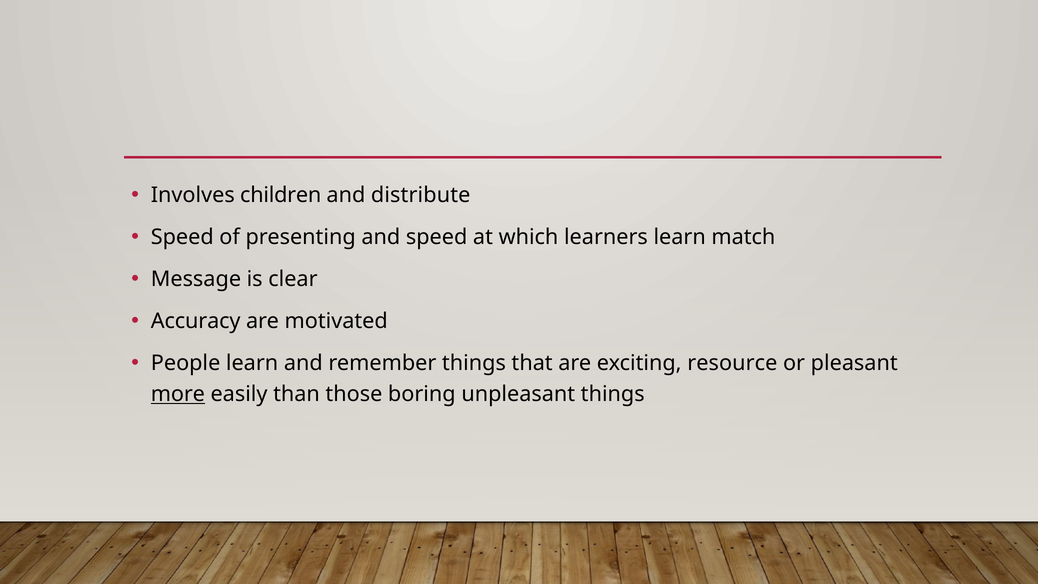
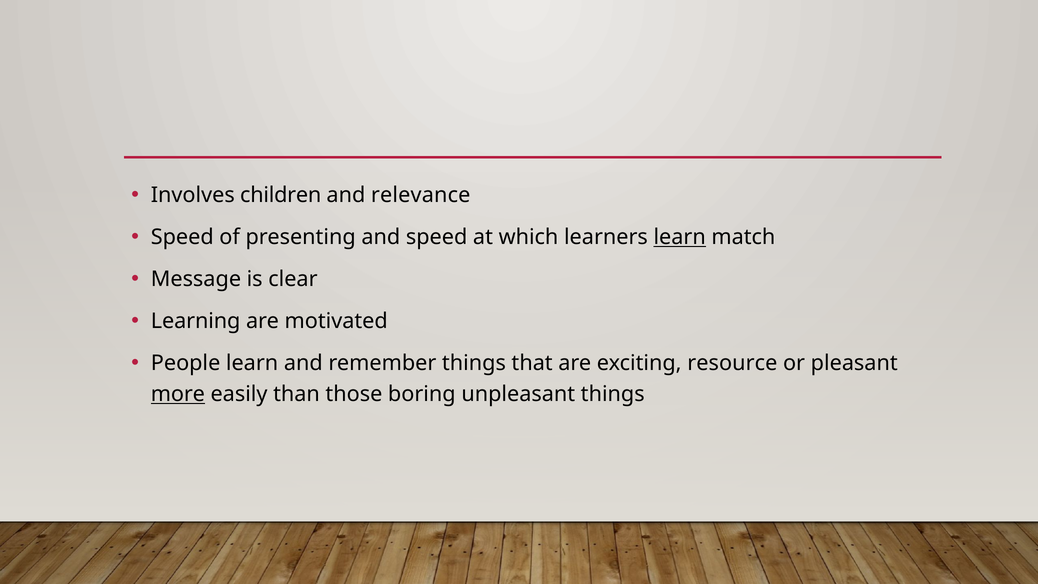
distribute: distribute -> relevance (421, 195)
learn underline: none -> present (680, 237)
Accuracy: Accuracy -> Learning (196, 321)
